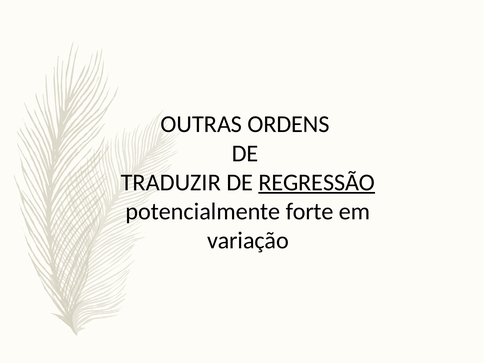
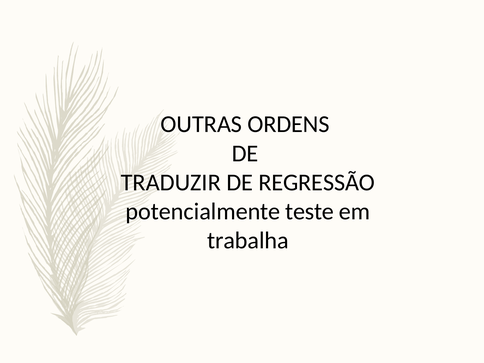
REGRESSÃO underline: present -> none (317, 182)
forte: forte -> teste (310, 211)
variação: variação -> trabalha (248, 240)
